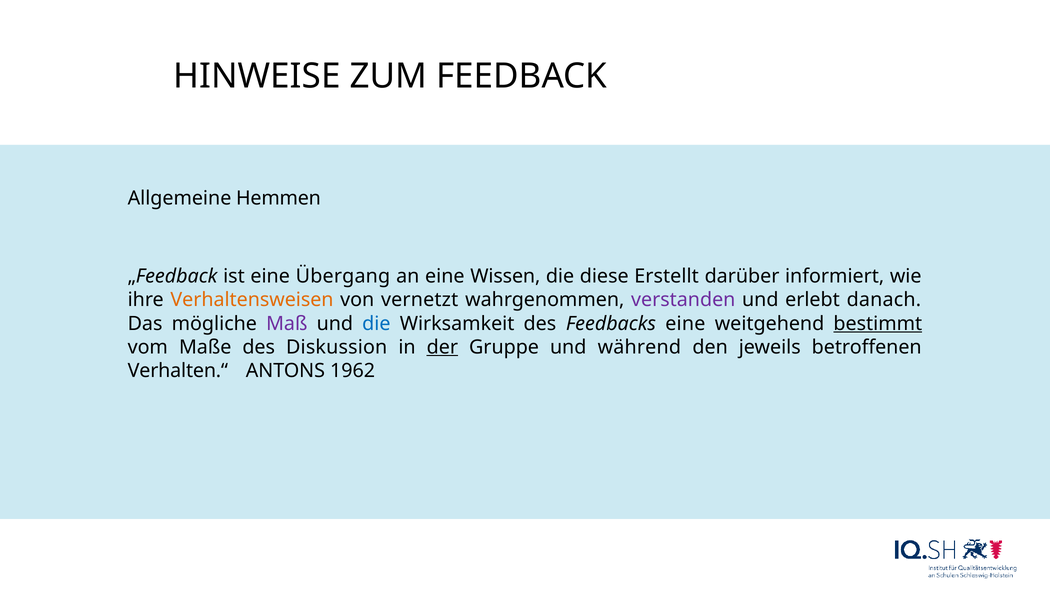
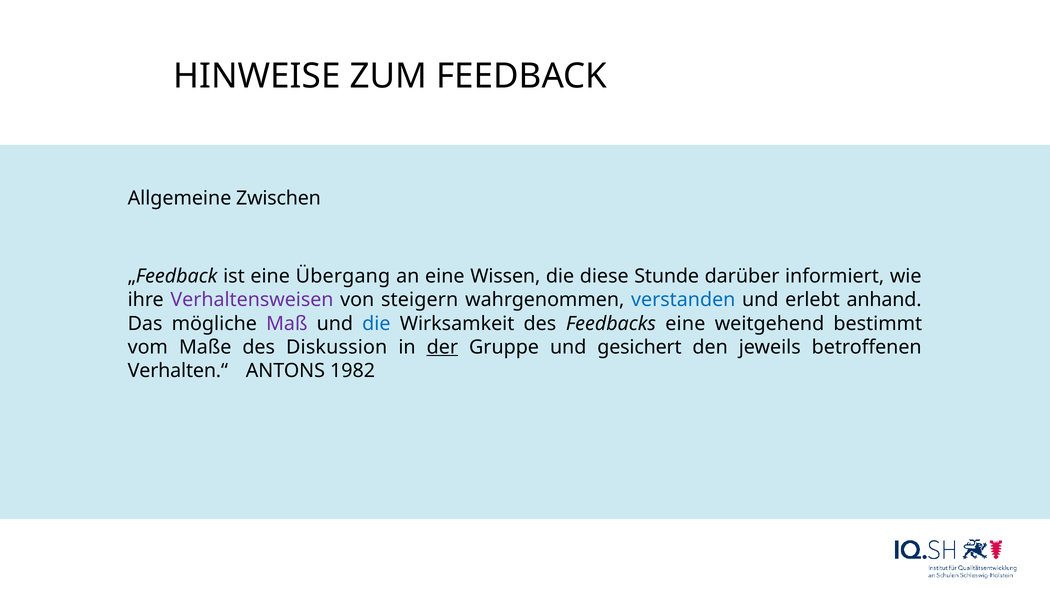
Hemmen: Hemmen -> Zwischen (278, 198)
Erstellt: Erstellt -> Stunde (667, 277)
Verhaltensweisen colour: orange -> purple (252, 300)
vernetzt: vernetzt -> steigern (420, 300)
verstanden colour: purple -> blue (683, 300)
danach: danach -> anhand (884, 300)
bestimmt underline: present -> none (878, 324)
während: während -> gesichert (640, 348)
1962: 1962 -> 1982 (353, 371)
